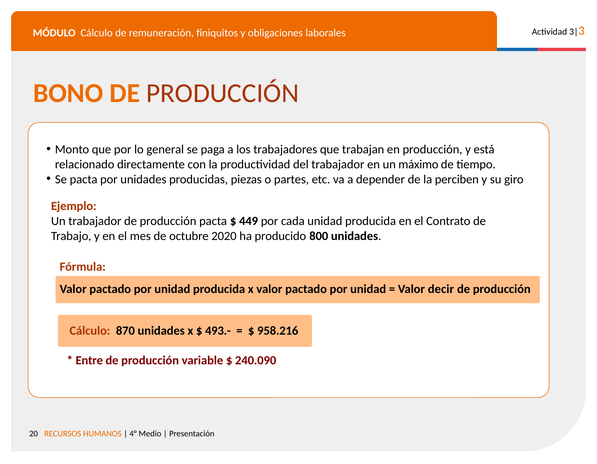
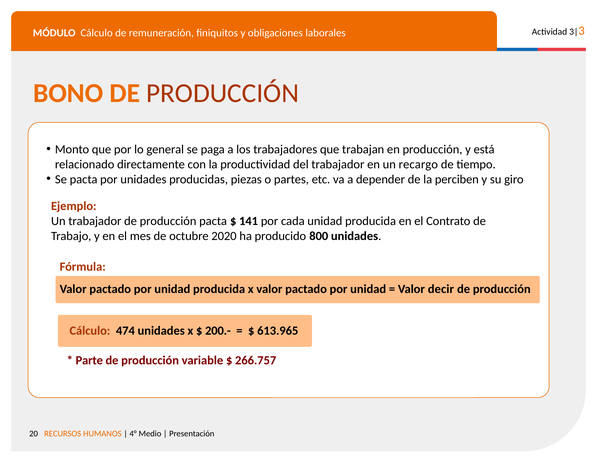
máximo: máximo -> recargo (418, 164)
449: 449 -> 141 (249, 221)
870: 870 -> 474 (125, 331)
493.-: 493.- -> 200.- (218, 331)
958.216: 958.216 -> 613.965 (278, 331)
Entre: Entre -> Parte (89, 361)
240.090: 240.090 -> 266.757 (256, 361)
